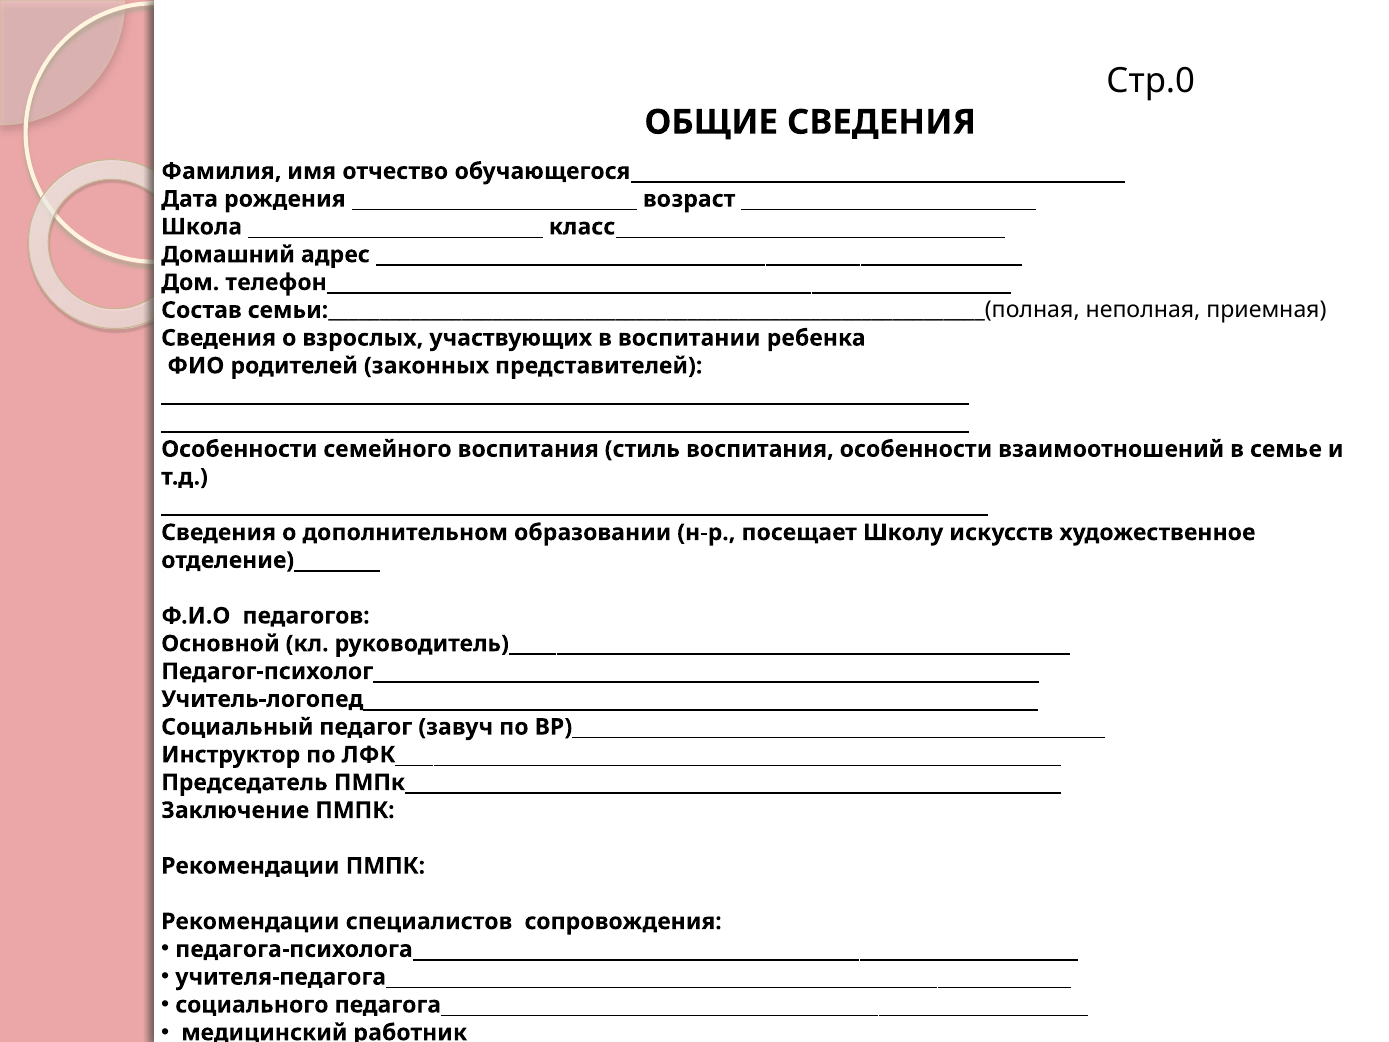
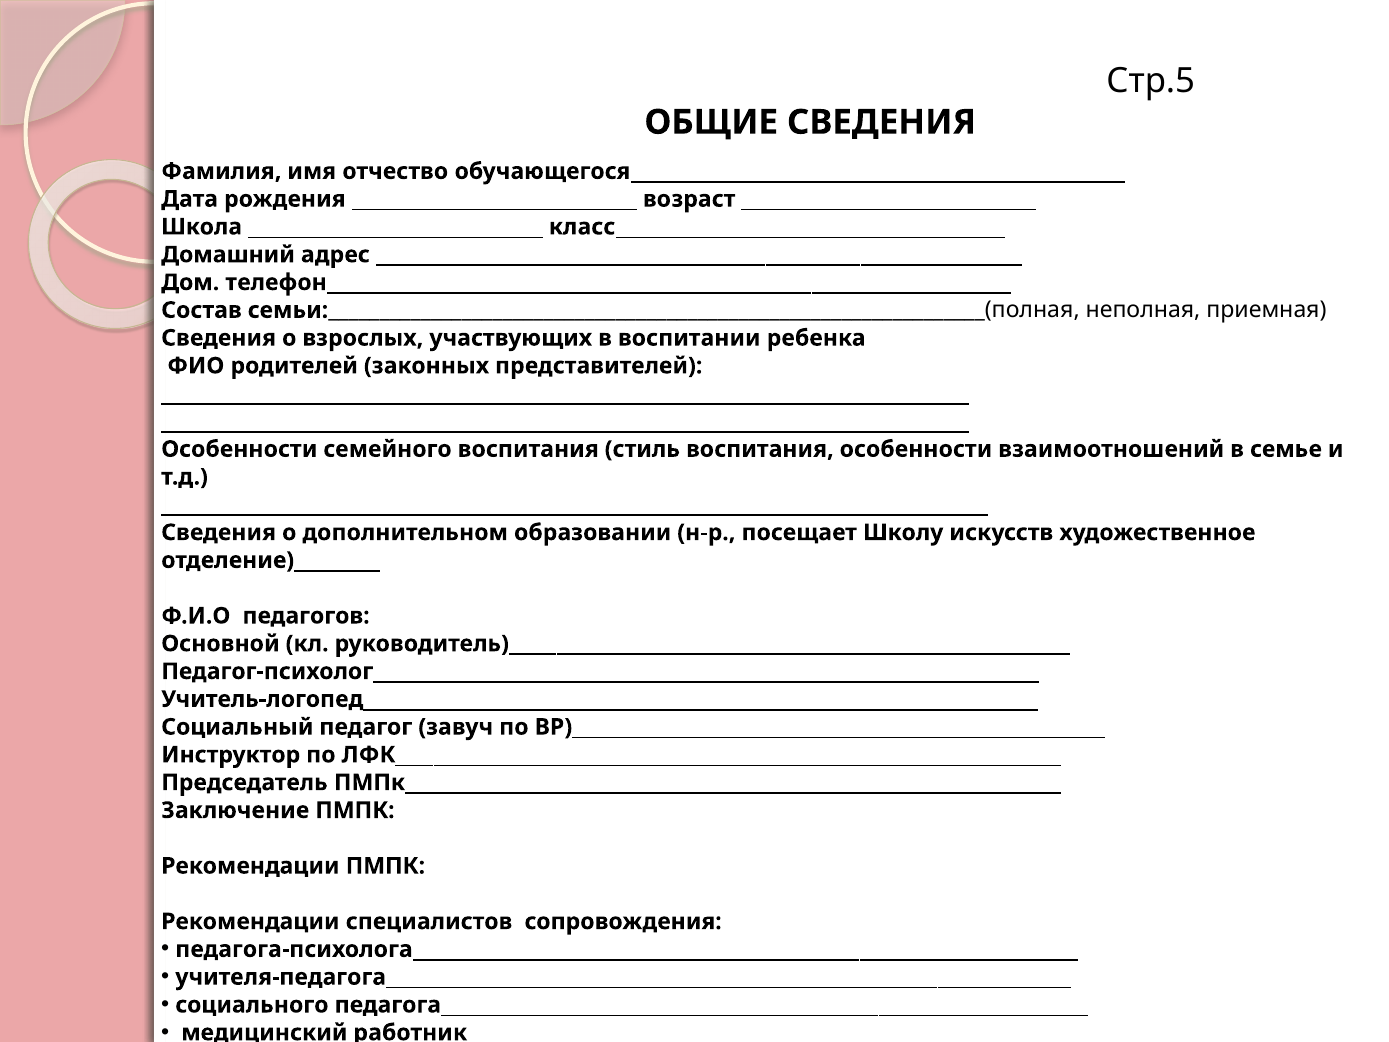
Стр.0: Стр.0 -> Стр.5 (1151, 81)
